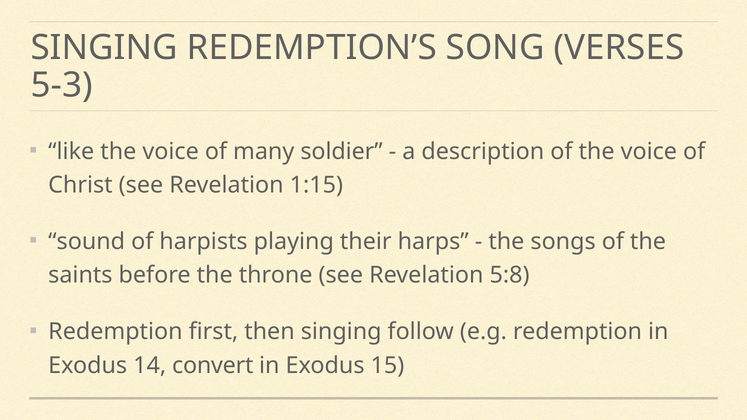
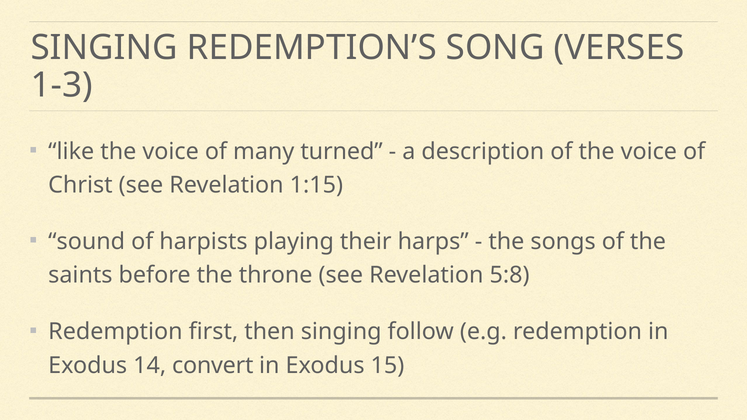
5-3: 5-3 -> 1-3 (62, 85)
soldier: soldier -> turned (342, 151)
